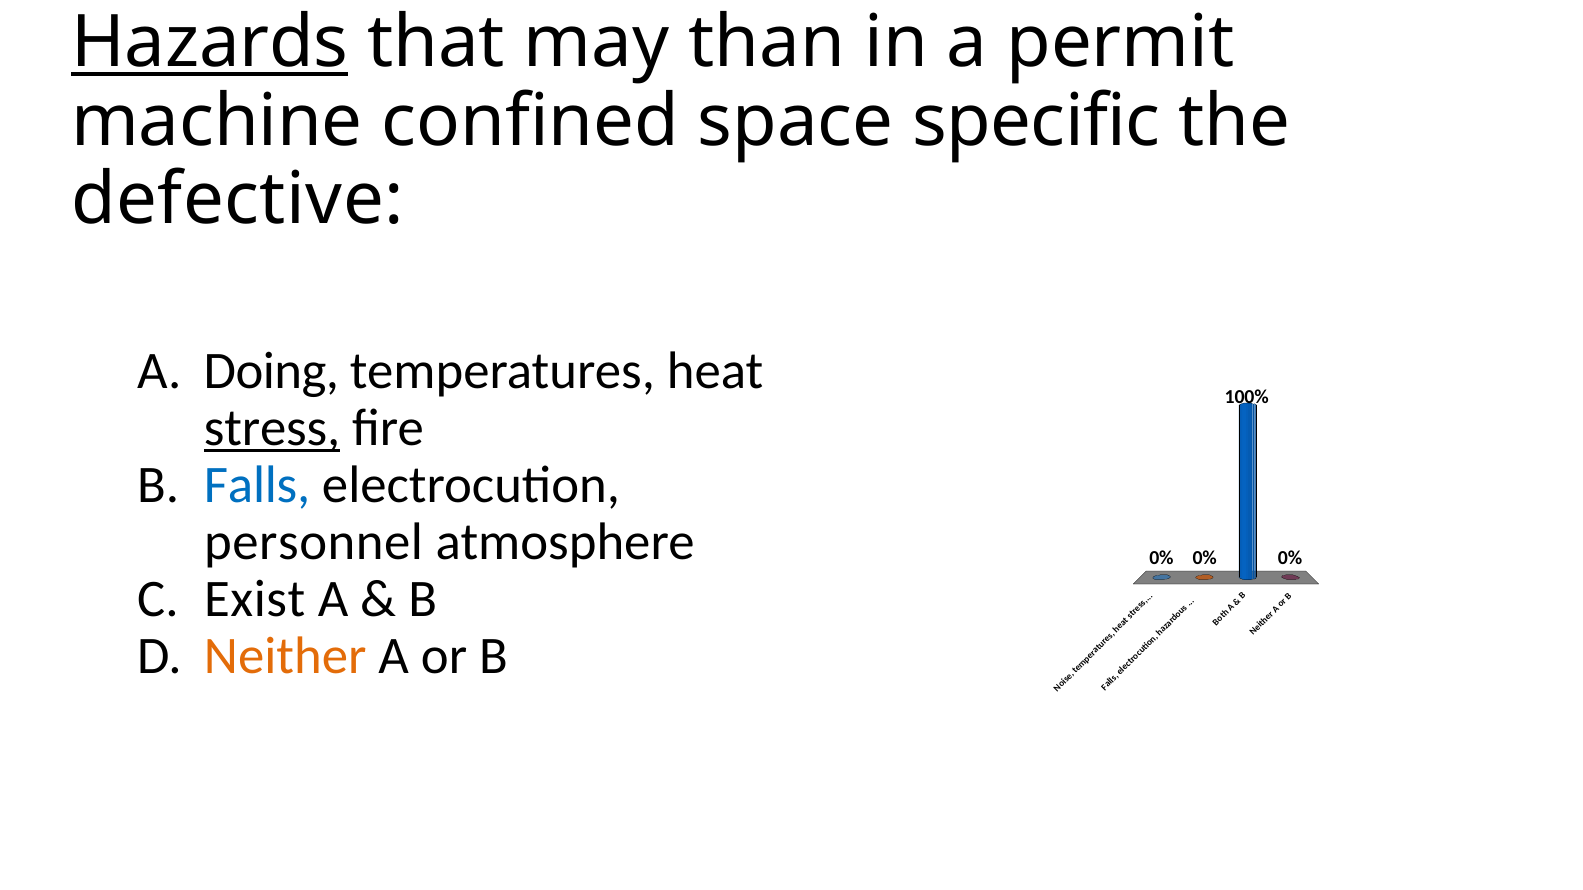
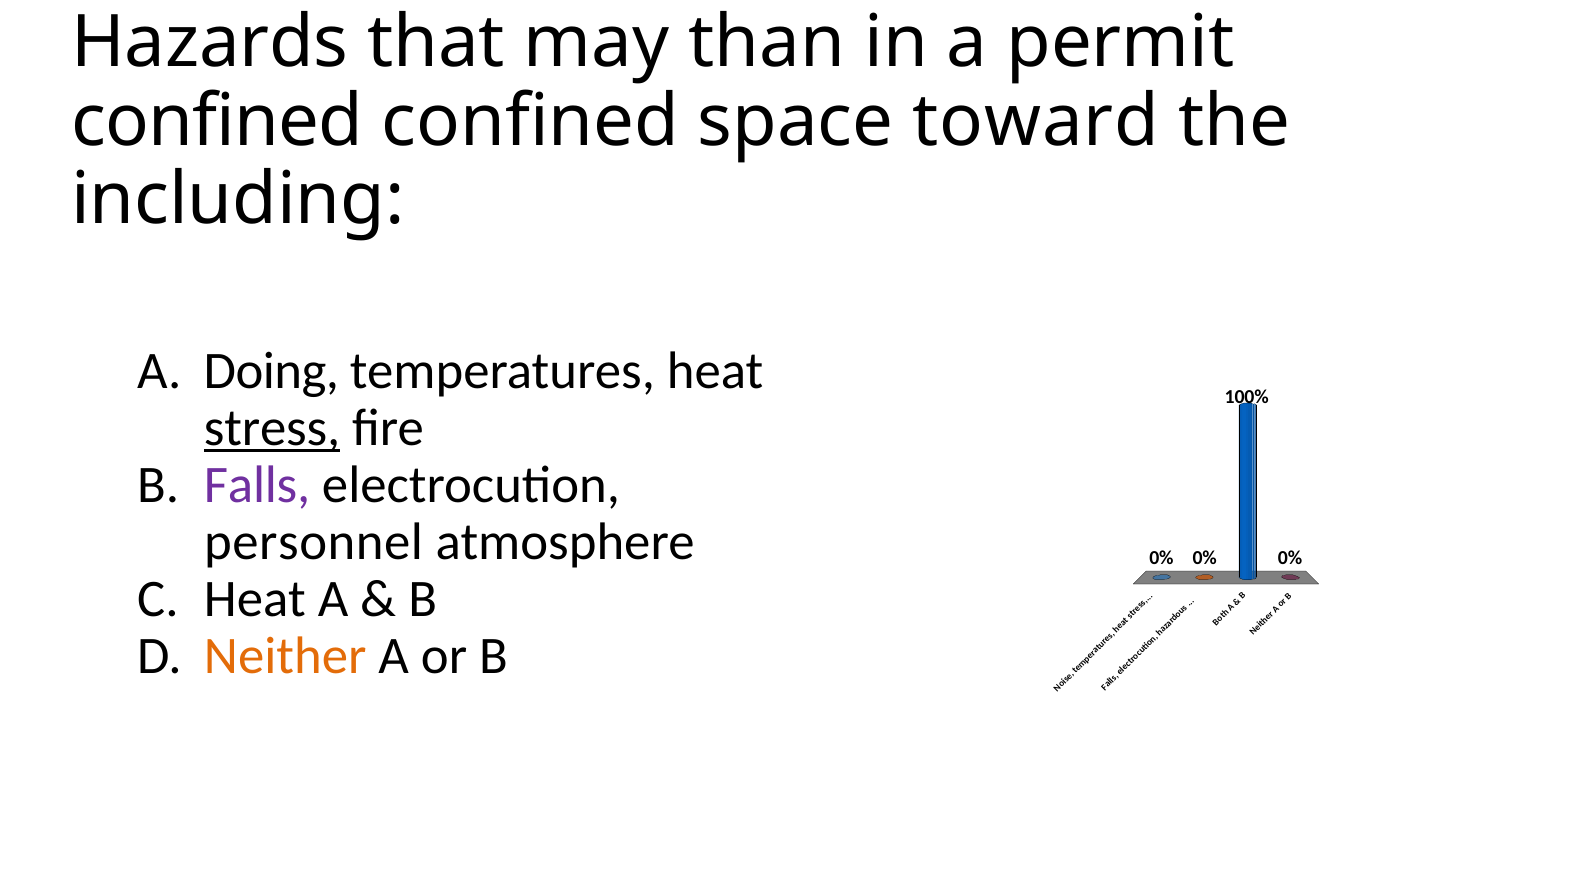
Hazards underline: present -> none (210, 43)
machine: machine -> confined (217, 121)
specific: specific -> toward (1036, 121)
defective: defective -> including (238, 200)
Falls colour: blue -> purple (257, 485)
Exist: Exist -> Heat (255, 599)
